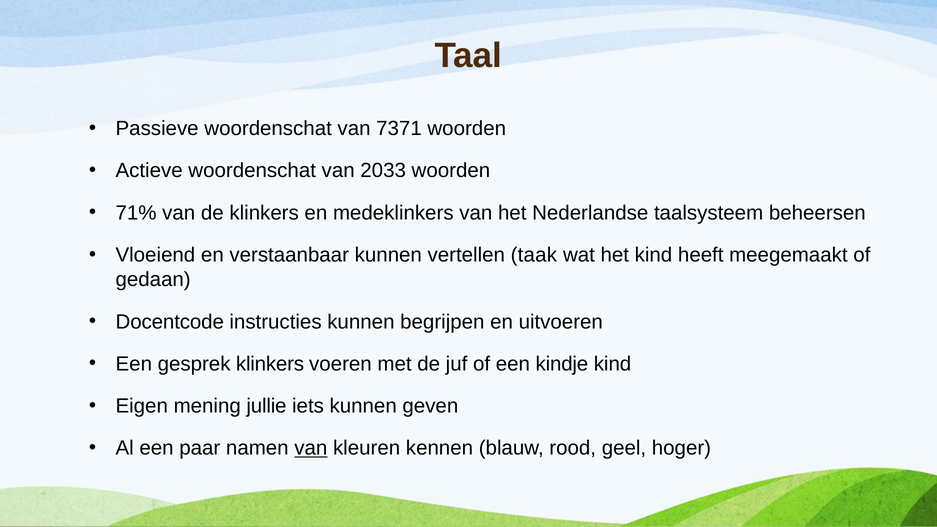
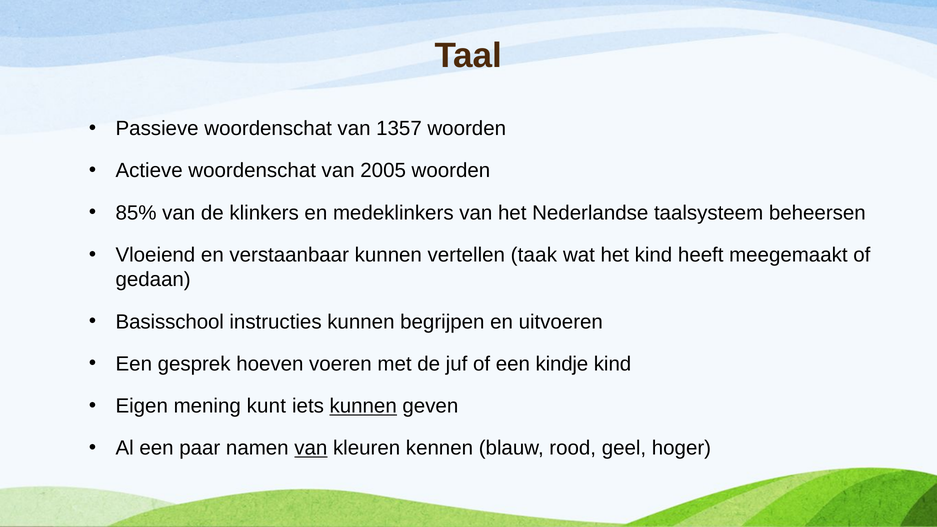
7371: 7371 -> 1357 (399, 129)
2033: 2033 -> 2005 (383, 171)
71%: 71% -> 85% (136, 213)
Docentcode: Docentcode -> Basisschool (170, 322)
gesprek klinkers: klinkers -> hoeven (270, 364)
jullie: jullie -> kunt (266, 406)
kunnen underline: none -> present (363, 406)
